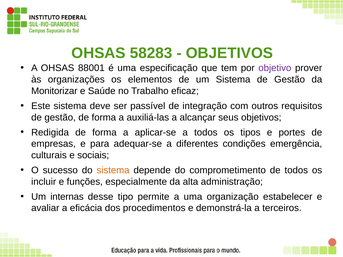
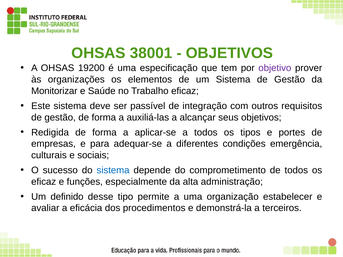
58283: 58283 -> 38001 (151, 53)
88001: 88001 -> 19200 (91, 68)
sistema colour: orange -> blue (113, 170)
incluir: incluir -> eficaz (44, 182)
internas: internas -> definido (67, 197)
